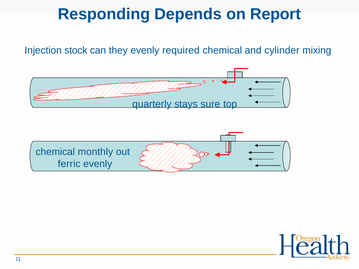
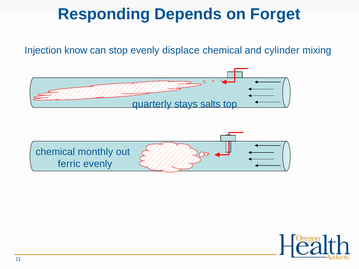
Report: Report -> Forget (275, 14)
stock: stock -> know (76, 50)
they: they -> stop (118, 50)
required: required -> displace (181, 50)
sure: sure -> salts (210, 104)
